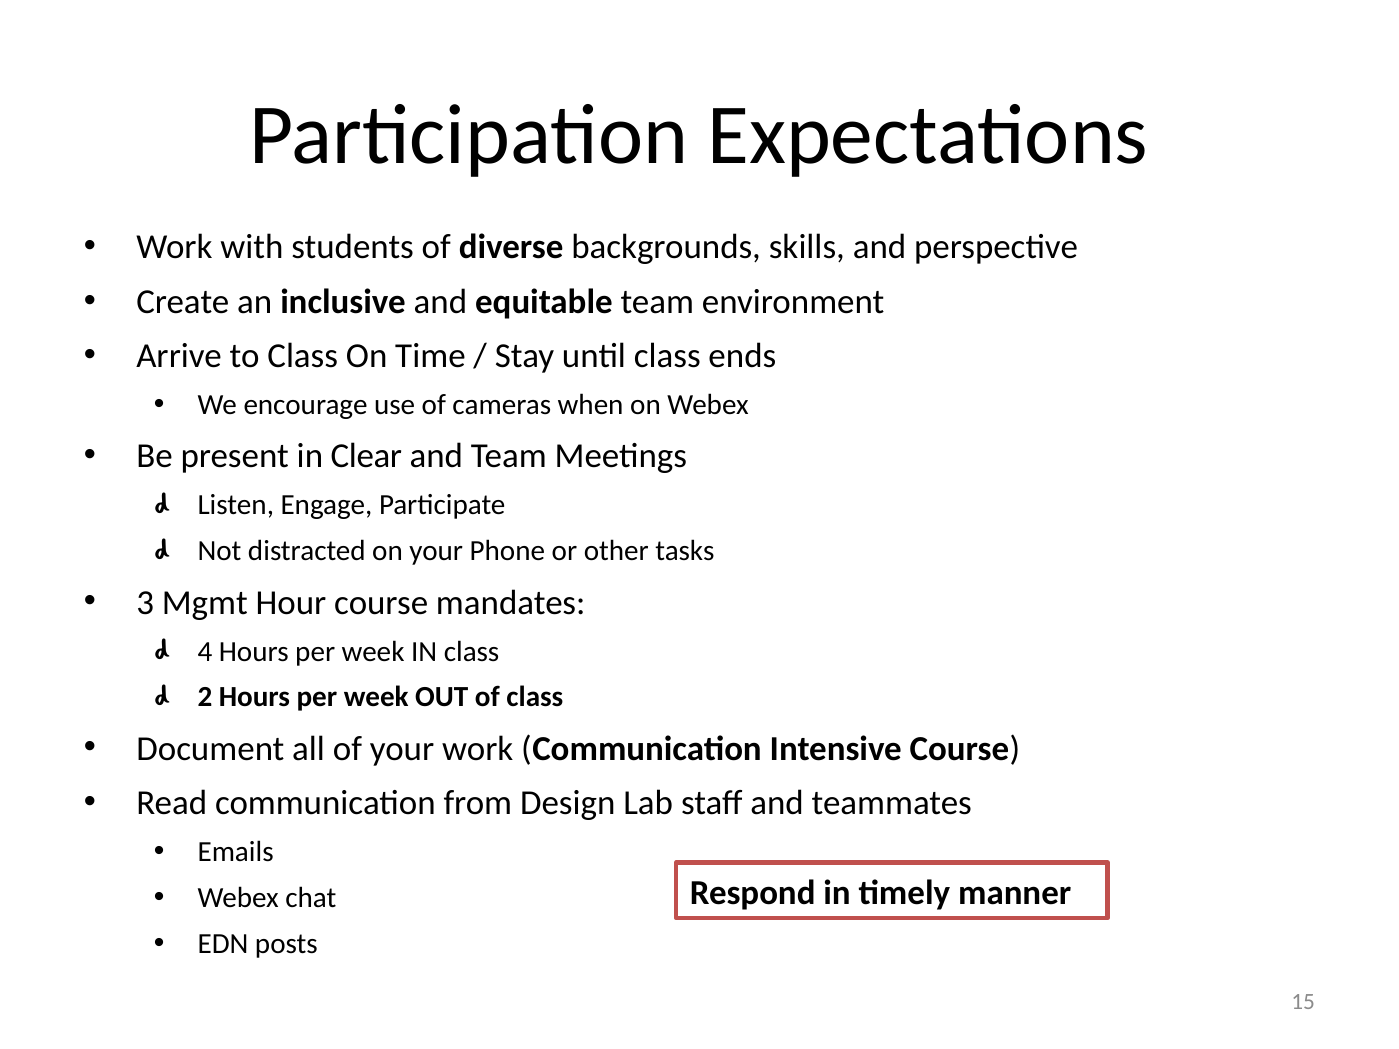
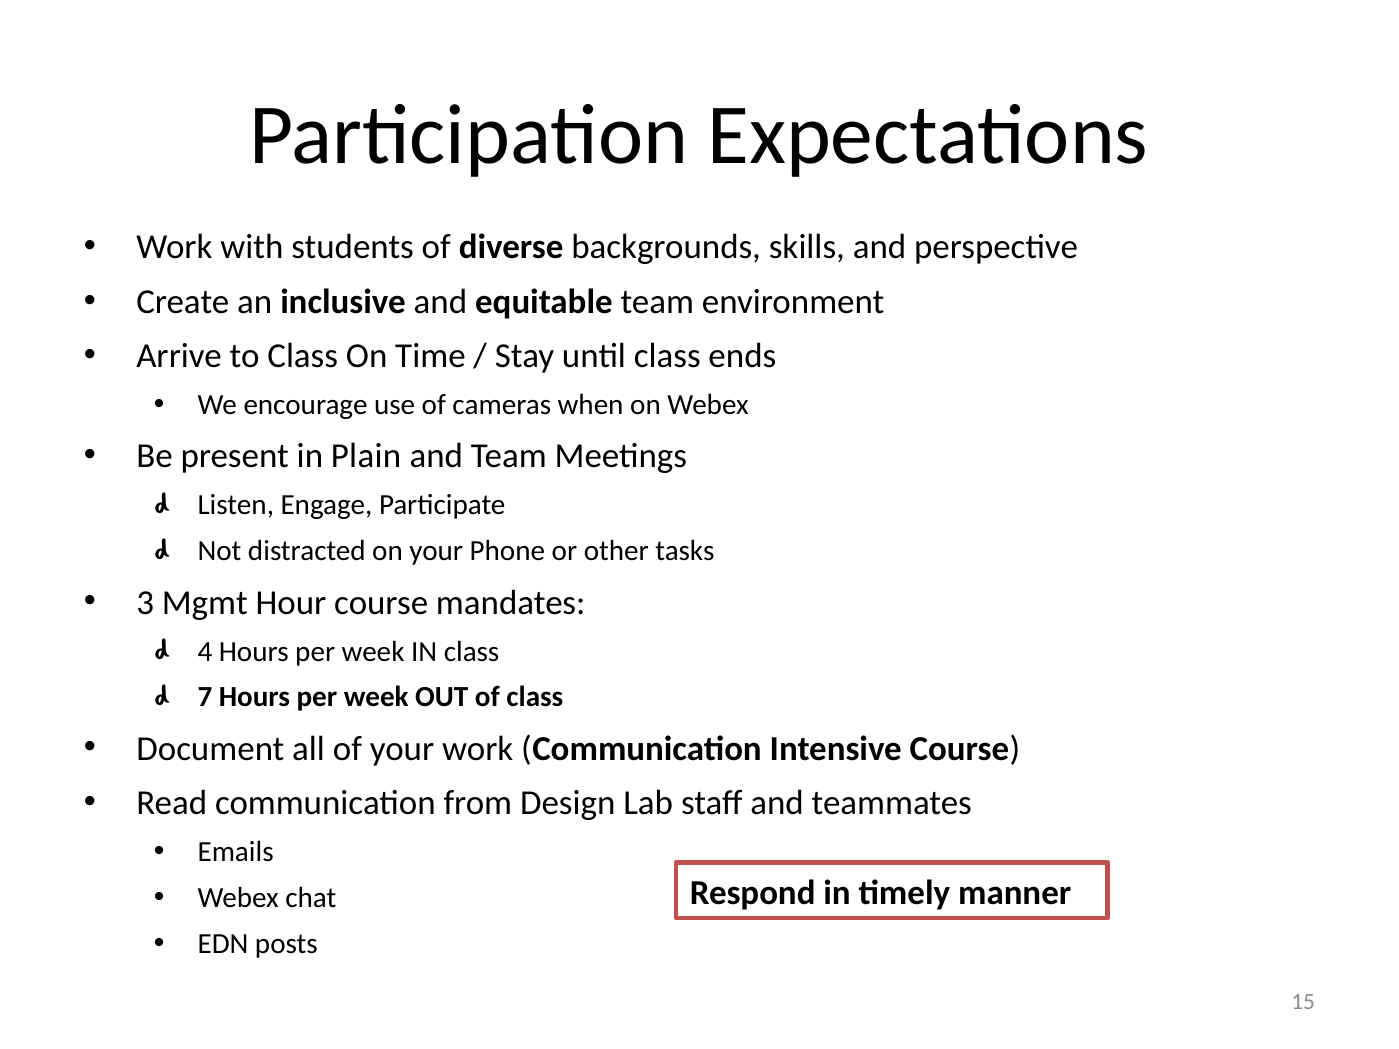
Clear: Clear -> Plain (366, 456)
2: 2 -> 7 (205, 697)
